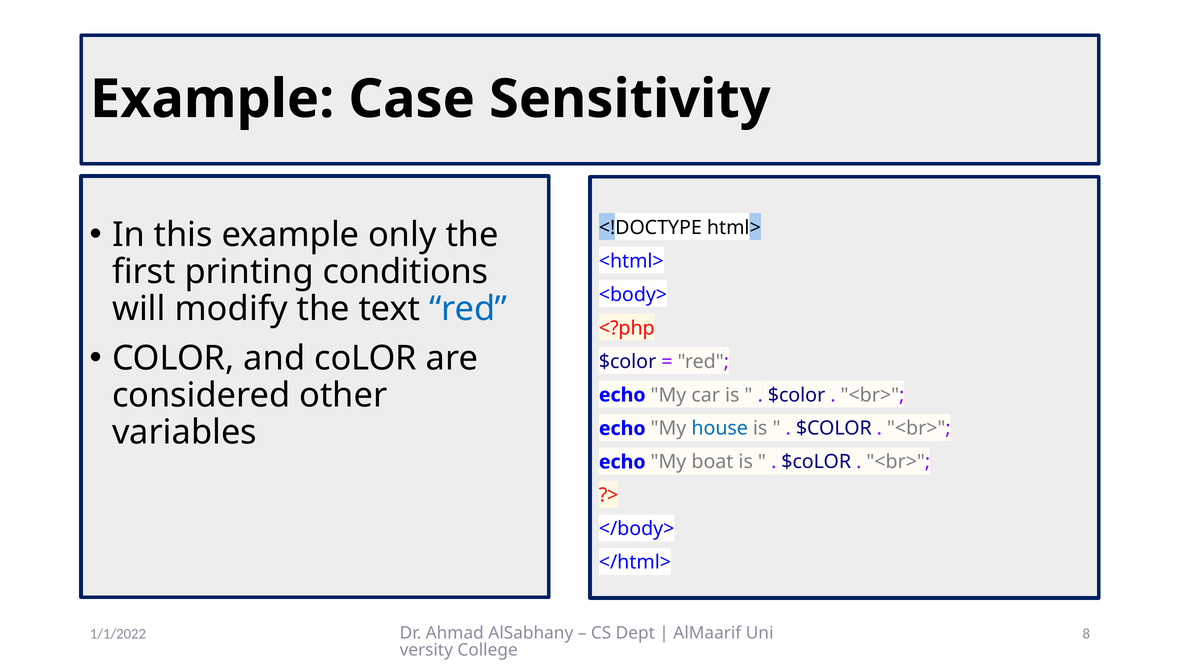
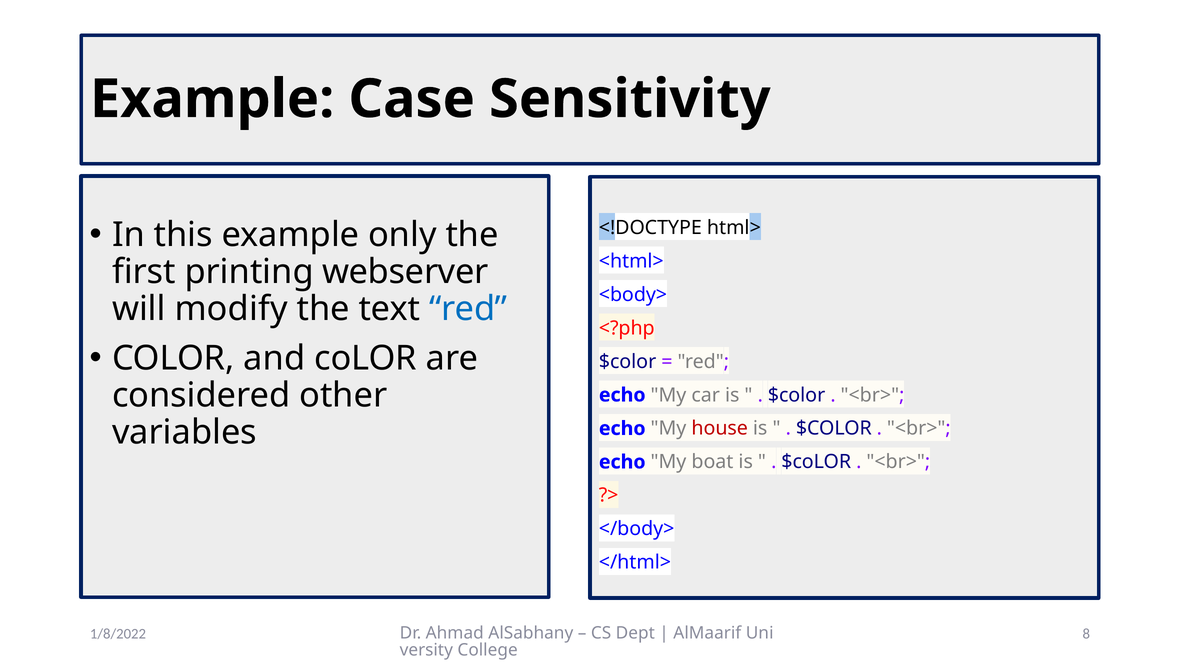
conditions: conditions -> webserver (405, 272)
house colour: blue -> red (720, 428)
1/1/2022: 1/1/2022 -> 1/8/2022 (118, 634)
